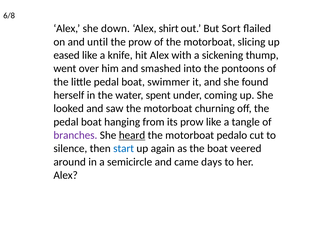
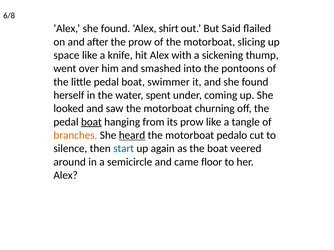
Alex she down: down -> found (116, 29)
Sort: Sort -> Said (231, 29)
until: until -> after (98, 42)
eased: eased -> space (66, 55)
boat underline: none -> present (91, 122)
branches colour: purple -> orange (75, 136)
days: days -> floor (212, 162)
